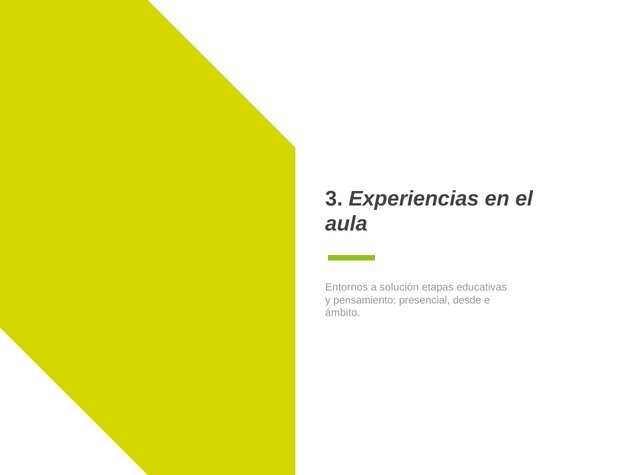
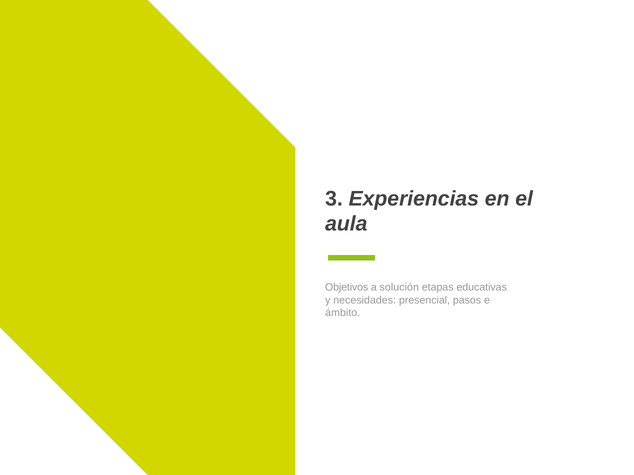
Entornos: Entornos -> Objetivos (347, 288)
pensamiento: pensamiento -> necesidades (365, 300)
desde: desde -> pasos (467, 300)
